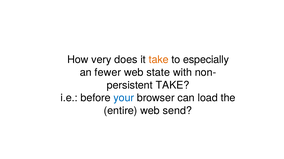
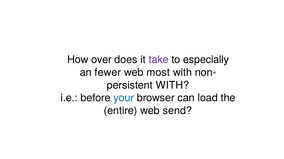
very: very -> over (101, 60)
take colour: orange -> purple (159, 60)
state: state -> most (158, 73)
TAKE: TAKE -> WITH (172, 86)
